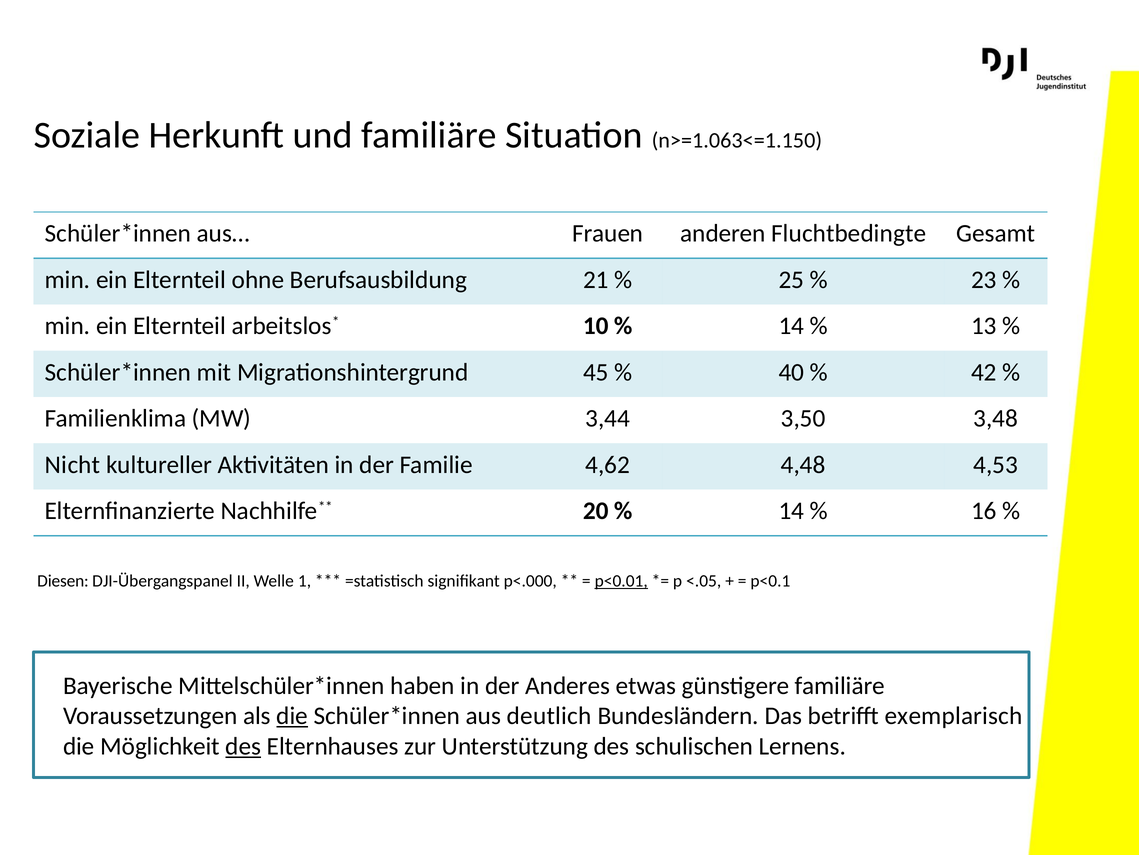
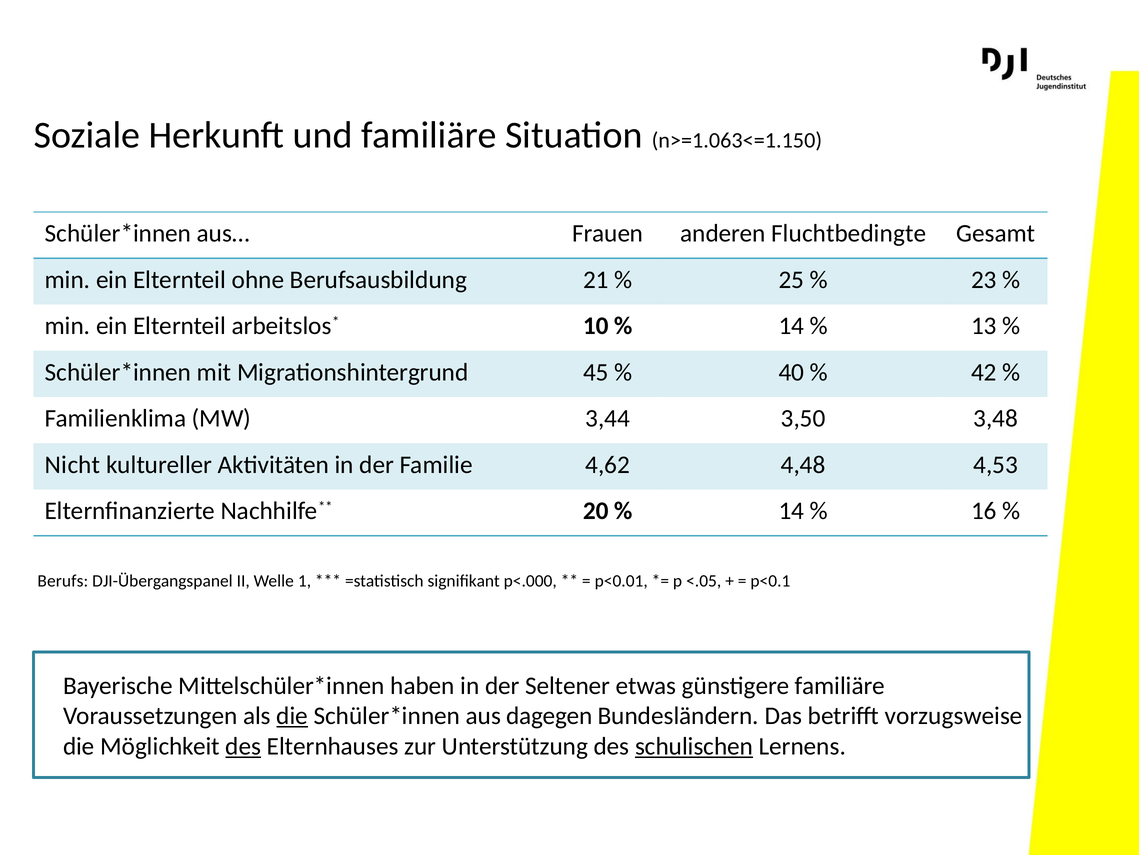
Diesen: Diesen -> Berufs (63, 580)
p<0.01 underline: present -> none (621, 580)
Anderes: Anderes -> Seltener (568, 685)
deutlich: deutlich -> dagegen (549, 715)
exemplarisch: exemplarisch -> vorzugsweise (954, 715)
schulischen underline: none -> present (694, 746)
